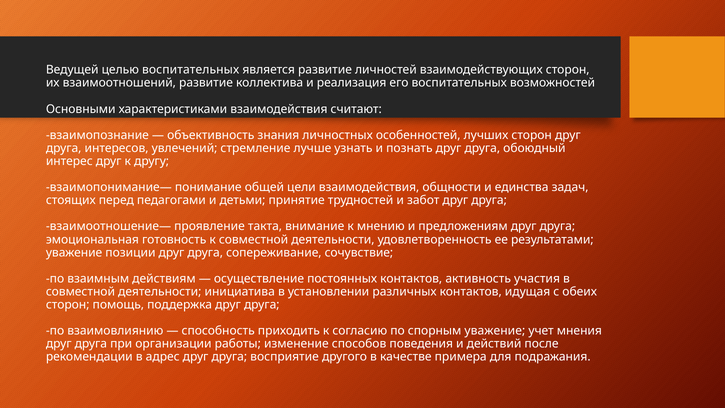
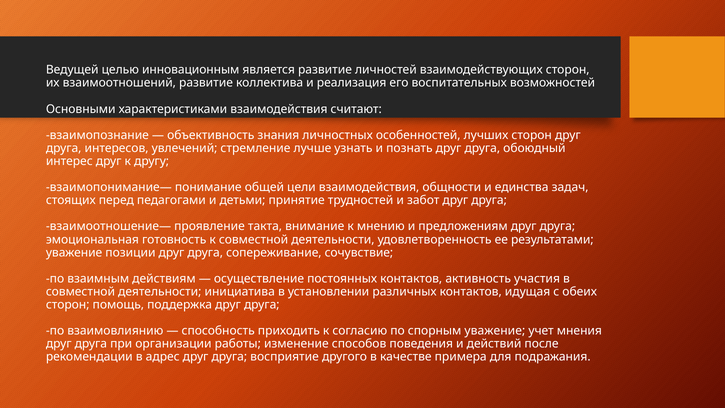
целью воспитательных: воспитательных -> инновационным (191, 70)
